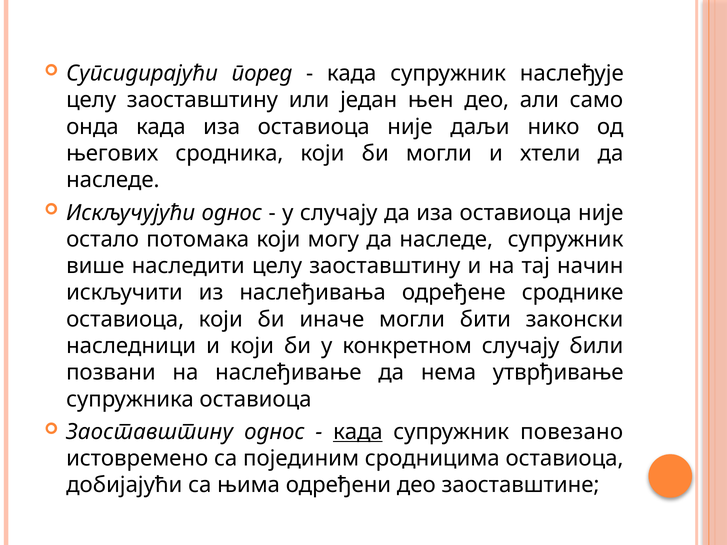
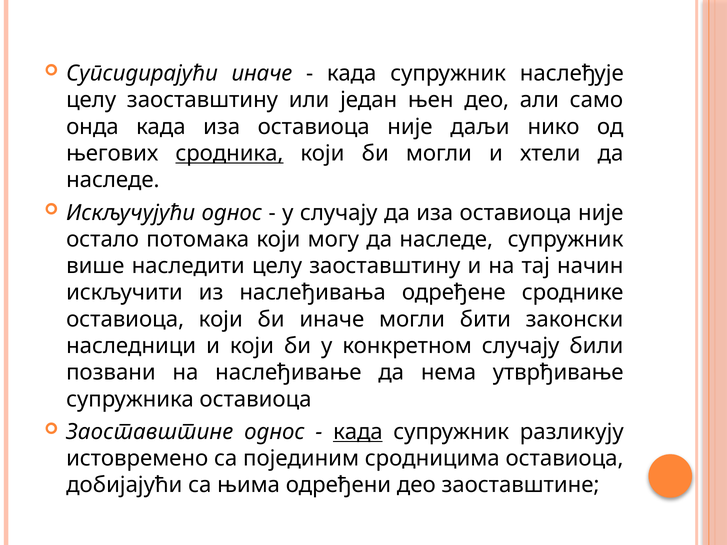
Супсидирајући поред: поред -> иначе (262, 74)
сродника underline: none -> present (229, 153)
Заоставштину: Заоставштину -> Заоставштине (150, 432)
повезано: повезано -> разликују (572, 432)
